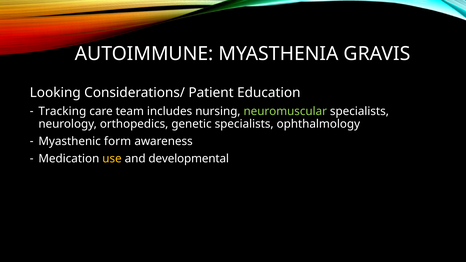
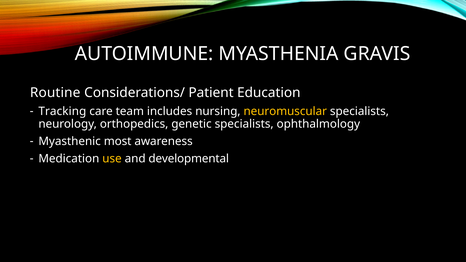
Looking: Looking -> Routine (55, 93)
neuromuscular colour: light green -> yellow (285, 111)
form: form -> most (118, 141)
